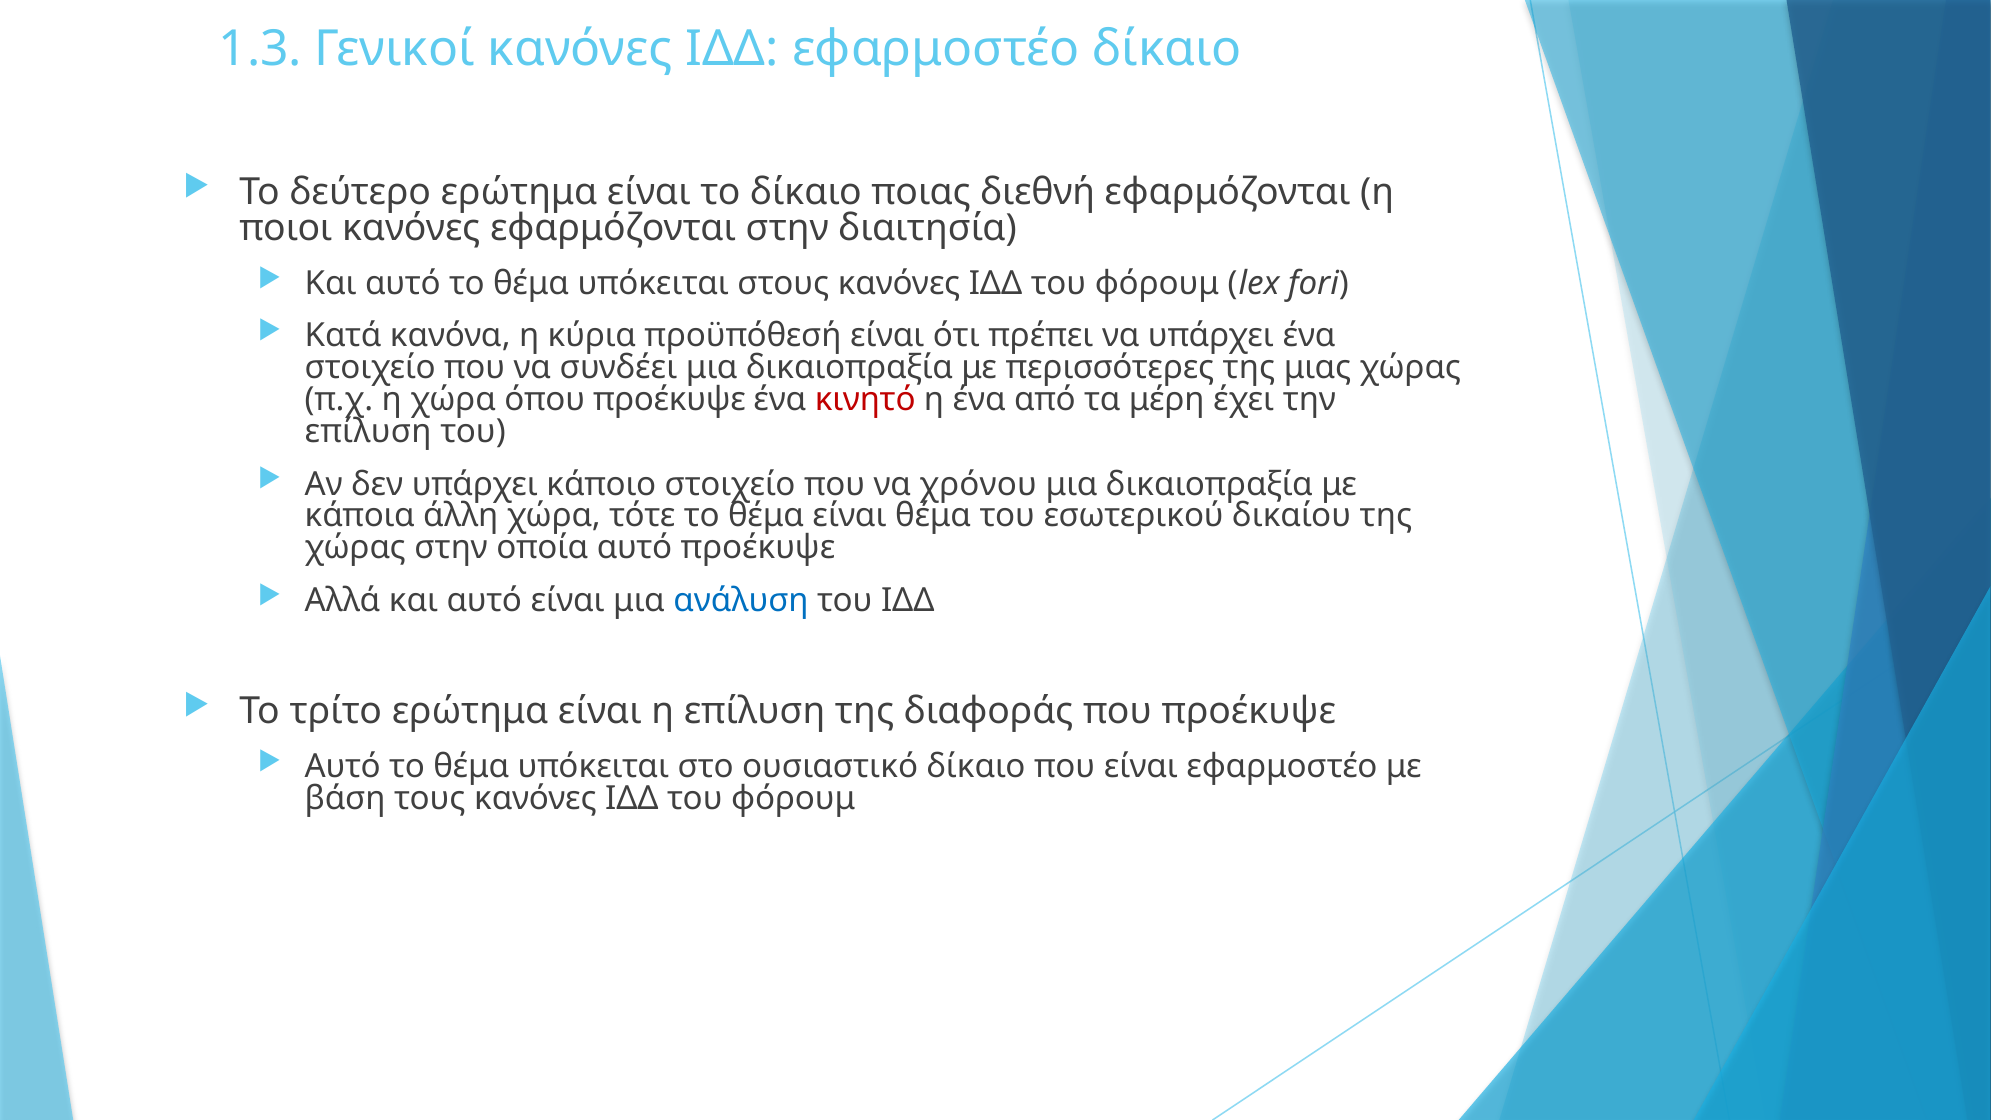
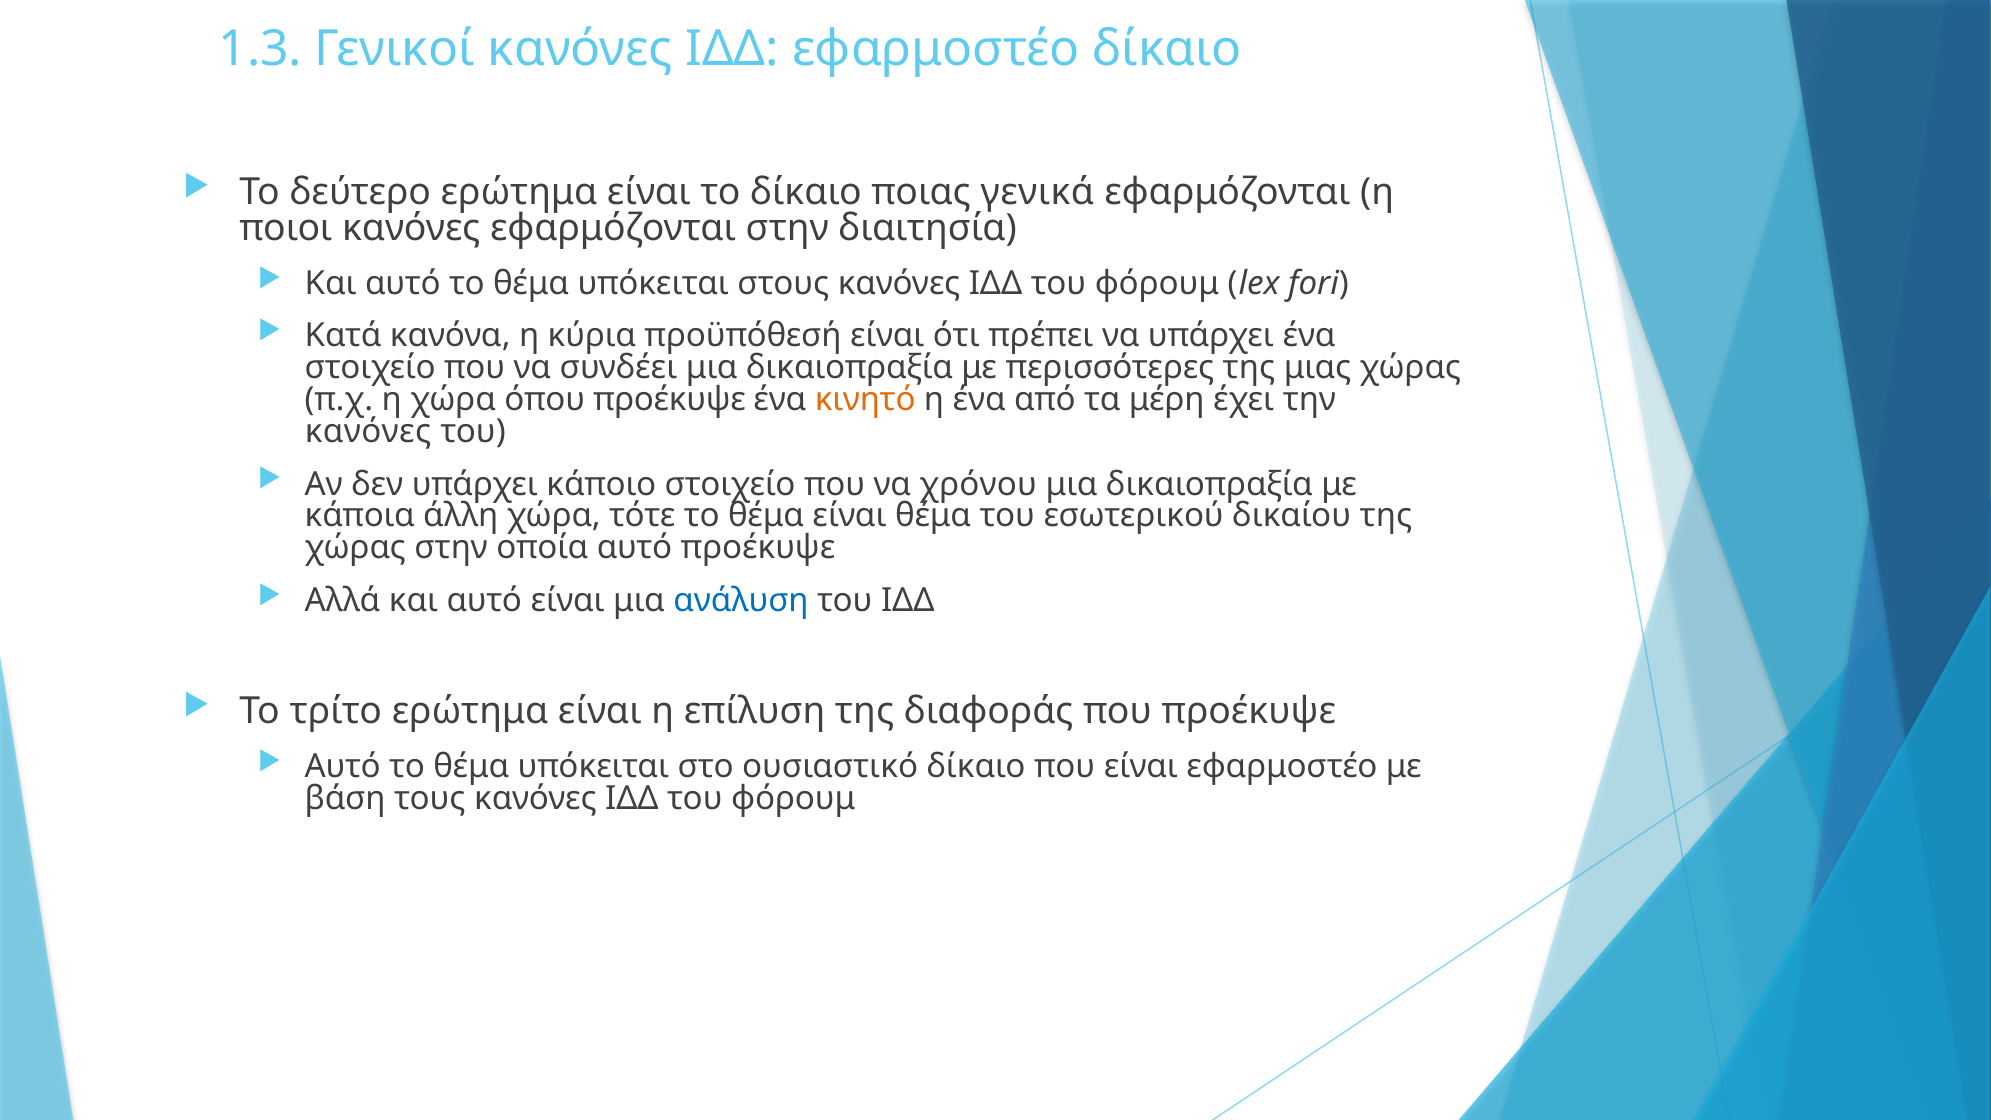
διεθνή: διεθνή -> γενικά (1037, 193)
κινητό colour: red -> orange (865, 400)
επίλυση: επίλυση -> κανόνες (368, 431)
